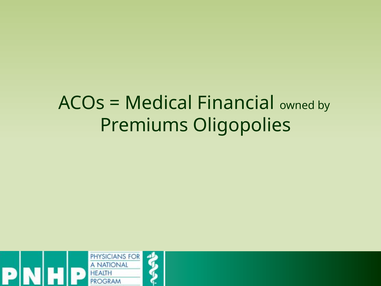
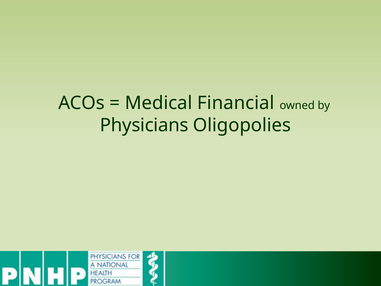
Premiums: Premiums -> Physicians (144, 125)
